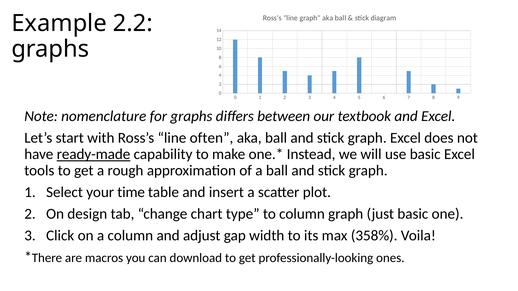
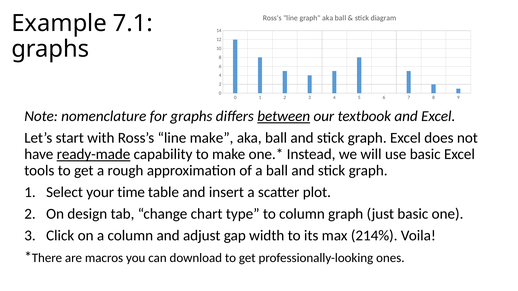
2.2: 2.2 -> 7.1 (133, 23)
between underline: none -> present (284, 116)
line often: often -> make (212, 138)
358%: 358% -> 214% (374, 236)
